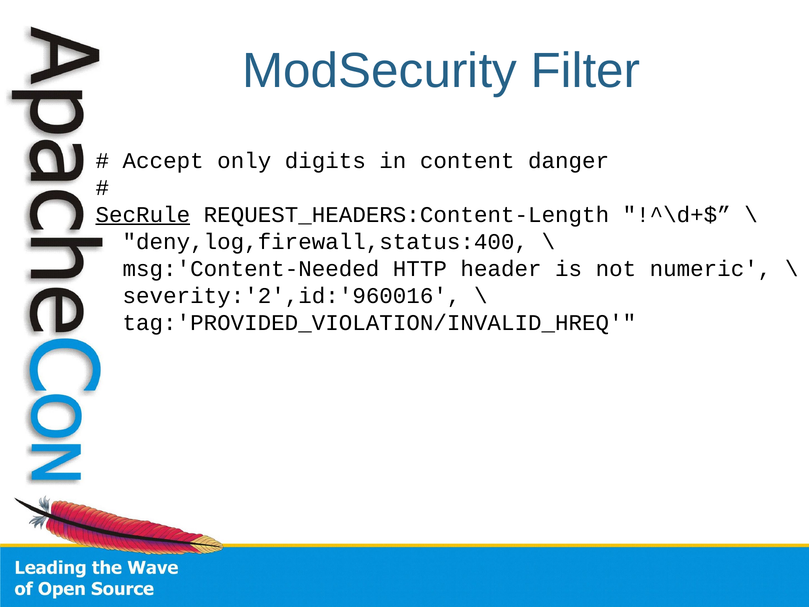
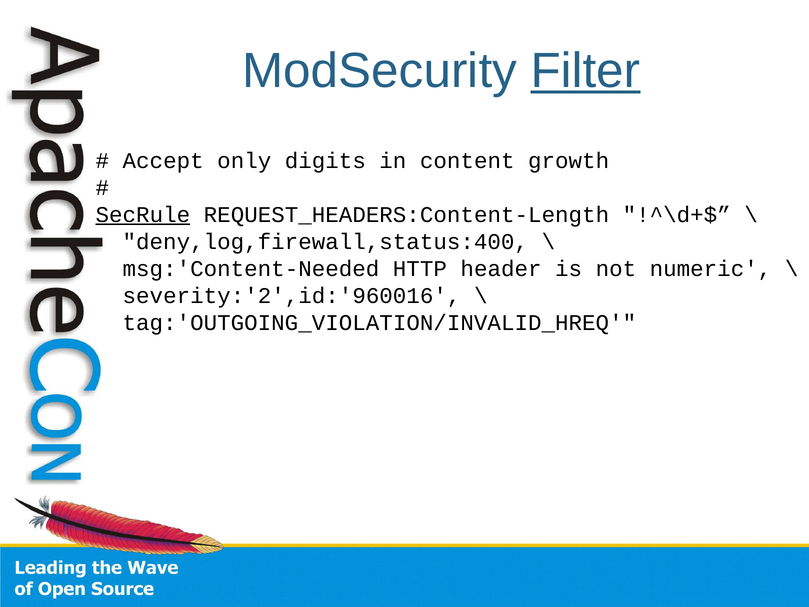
Filter underline: none -> present (585, 71)
danger: danger -> growth (569, 161)
tag:'PROVIDED_VIOLATION/INVALID_HREQ: tag:'PROVIDED_VIOLATION/INVALID_HREQ -> tag:'OUTGOING_VIOLATION/INVALID_HREQ (379, 322)
